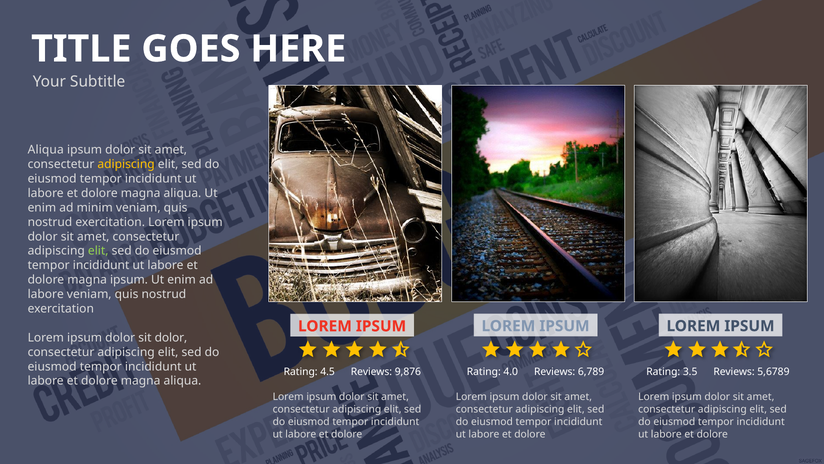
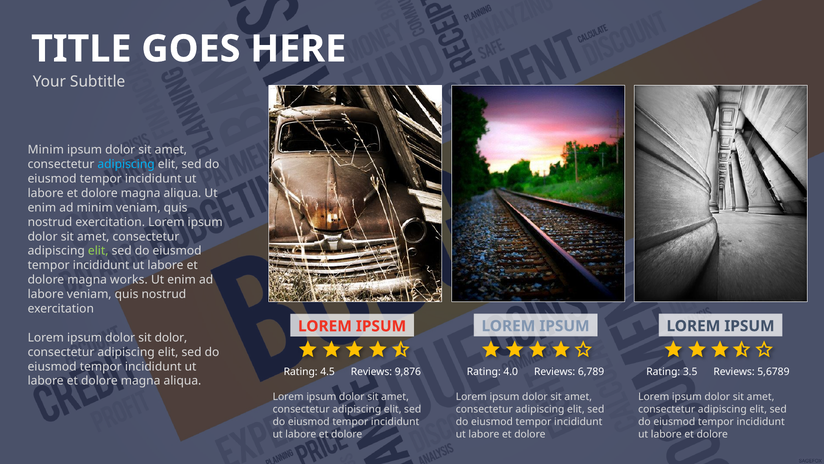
Aliqua: Aliqua -> Minim (46, 150)
adipiscing colour: yellow -> light blue (126, 164)
magna ipsum: ipsum -> works (129, 280)
